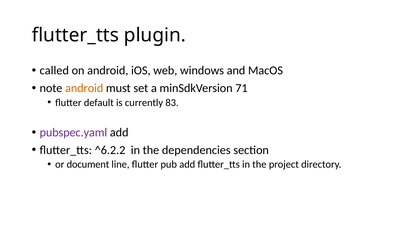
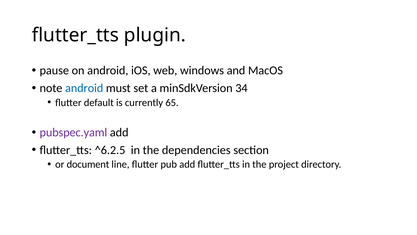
called: called -> pause (54, 71)
android colour: orange -> blue (84, 88)
71: 71 -> 34 (241, 88)
83: 83 -> 65 (172, 102)
^6.2.2: ^6.2.2 -> ^6.2.5 (110, 150)
